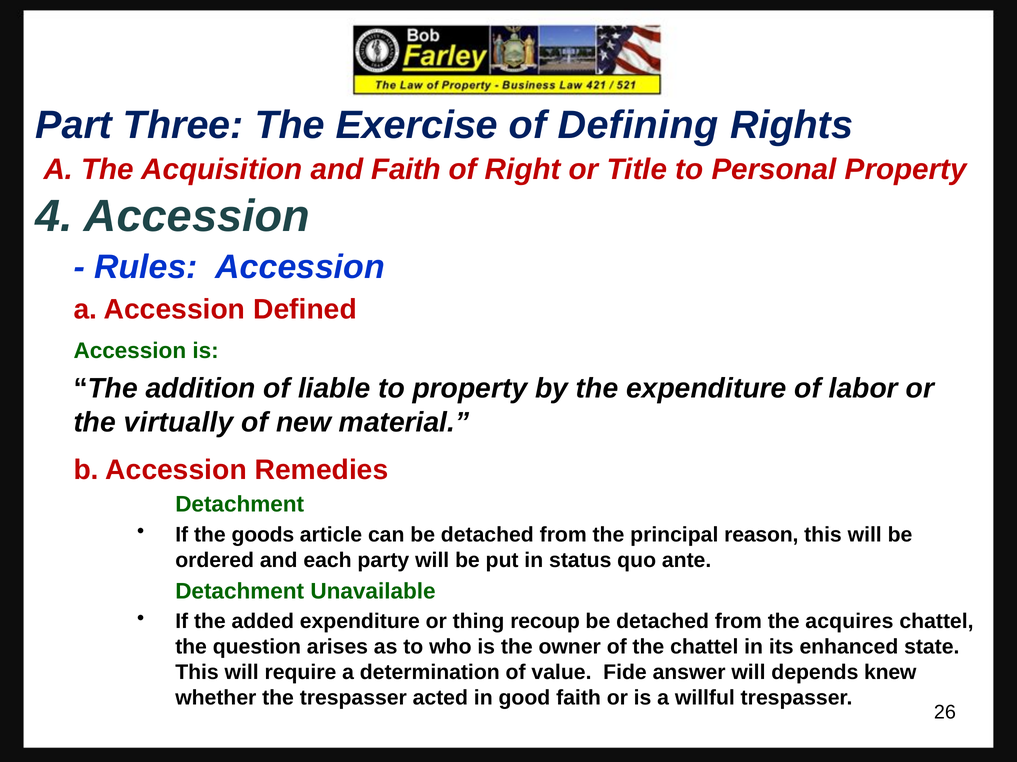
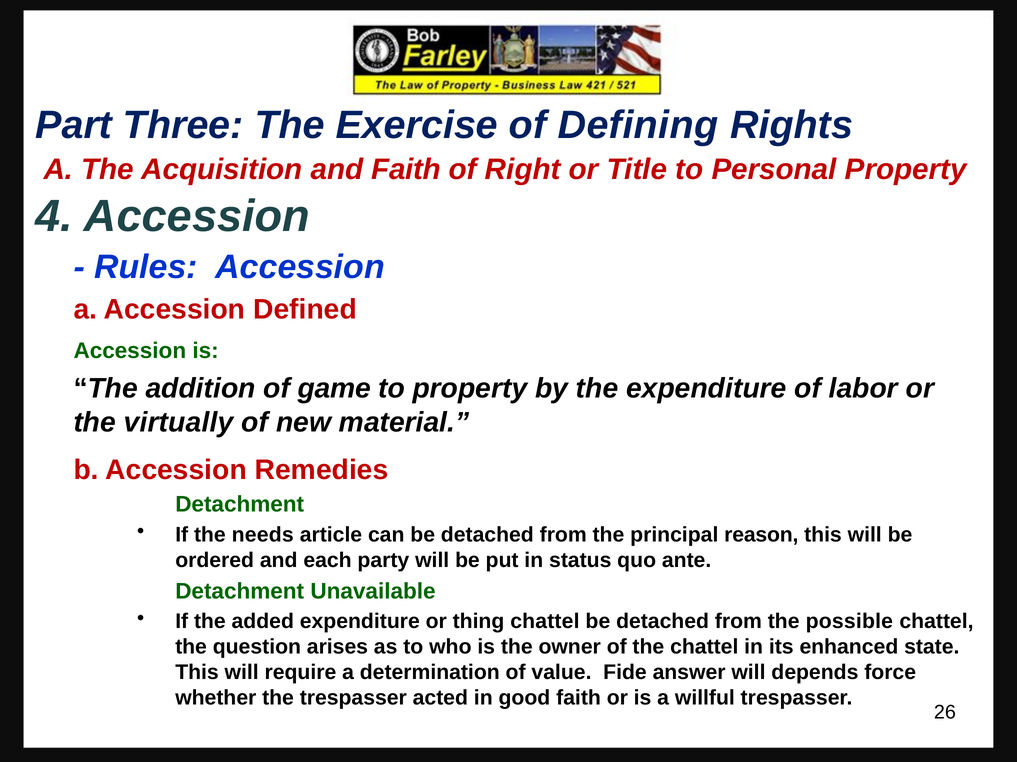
liable: liable -> game (334, 389)
goods: goods -> needs (263, 535)
thing recoup: recoup -> chattel (545, 622)
acquires: acquires -> possible (849, 622)
knew: knew -> force (890, 673)
